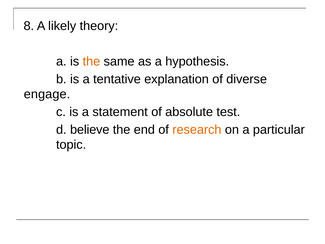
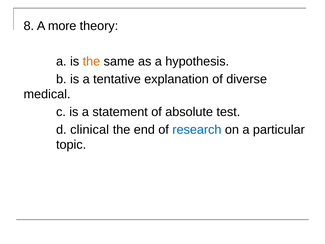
likely: likely -> more (62, 26)
engage: engage -> medical (47, 94)
believe: believe -> clinical (90, 129)
research colour: orange -> blue (197, 129)
